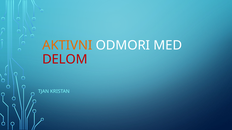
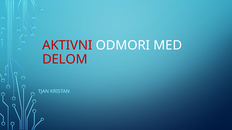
AKTIVNI colour: orange -> red (67, 45)
